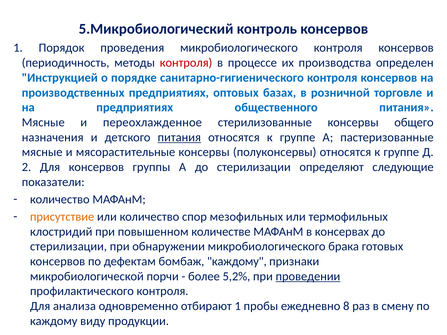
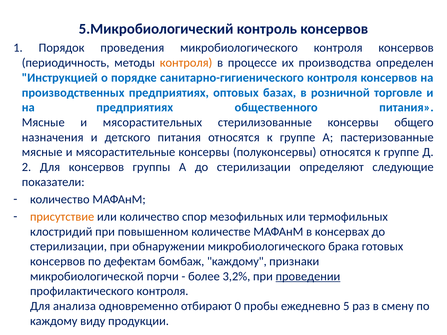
контроля colour: red -> orange (186, 63)
переохлажденное: переохлажденное -> мясорастительных (152, 122)
питания underline: present -> none (179, 137)
5,2%: 5,2% -> 3,2% (236, 276)
отбирают 1: 1 -> 0 (238, 306)
8: 8 -> 5 (346, 306)
